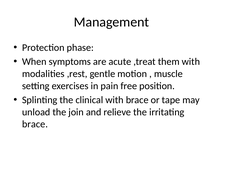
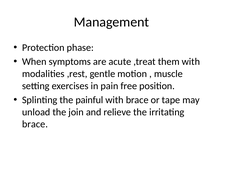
clinical: clinical -> painful (89, 100)
